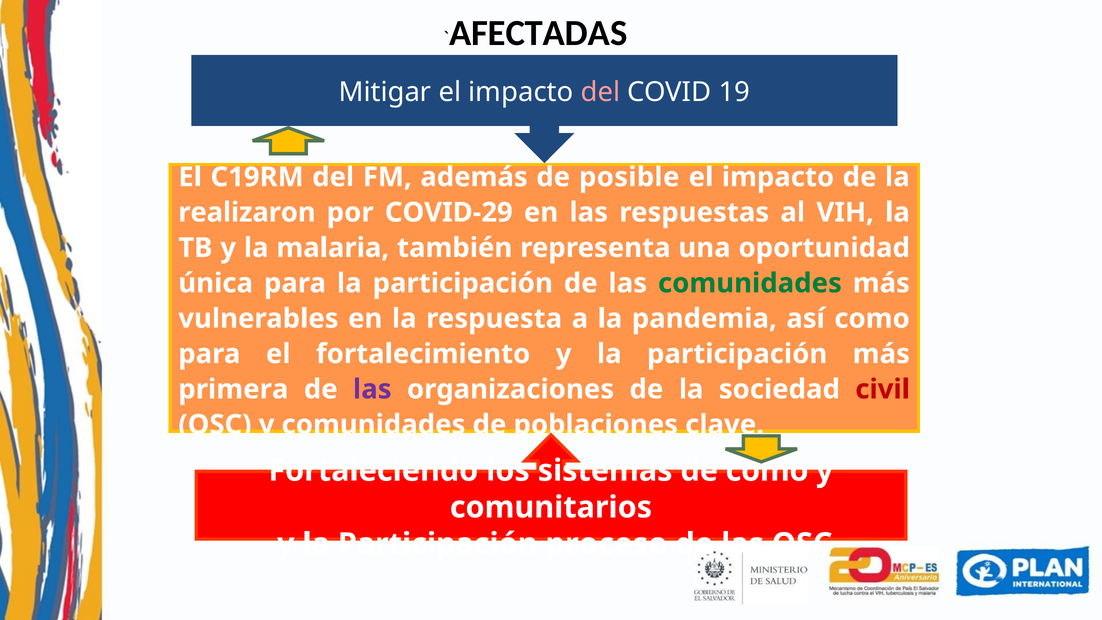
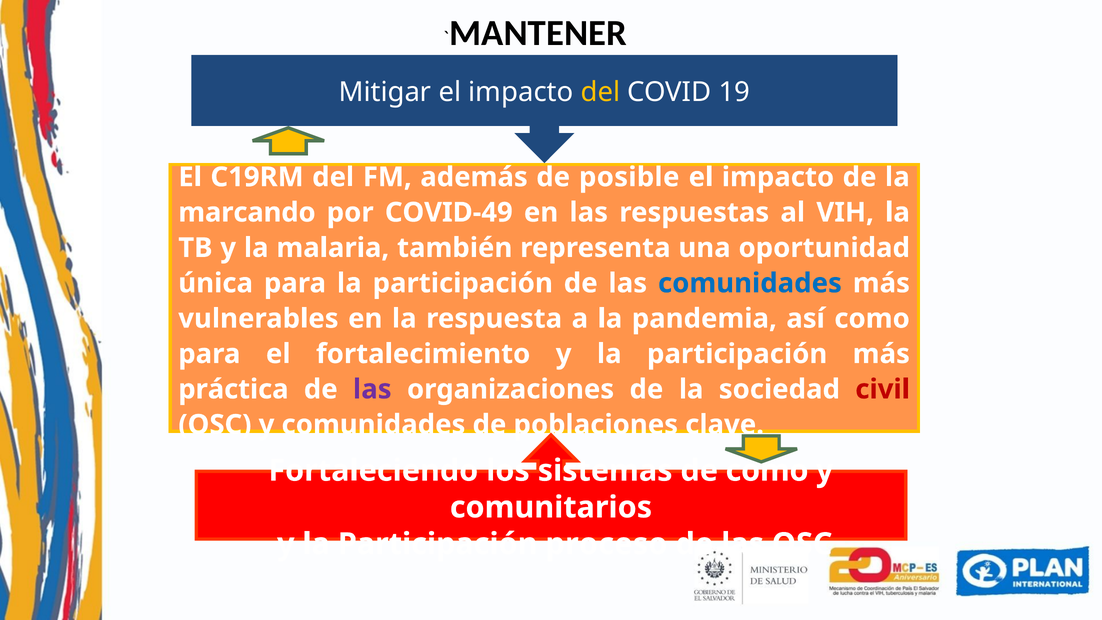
AFECTADAS: AFECTADAS -> MANTENER (538, 33)
del colour: pink -> yellow (600, 92)
realizaron: realizaron -> marcando (247, 212)
COVID-29: COVID-29 -> COVID-49 (449, 212)
comunidades colour: green -> blue (750, 283)
primera: primera -> práctica (233, 389)
